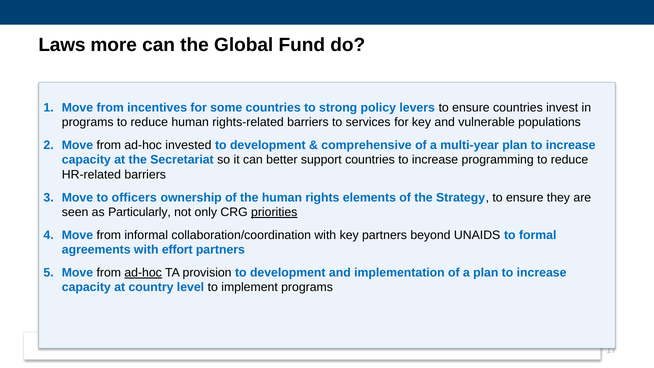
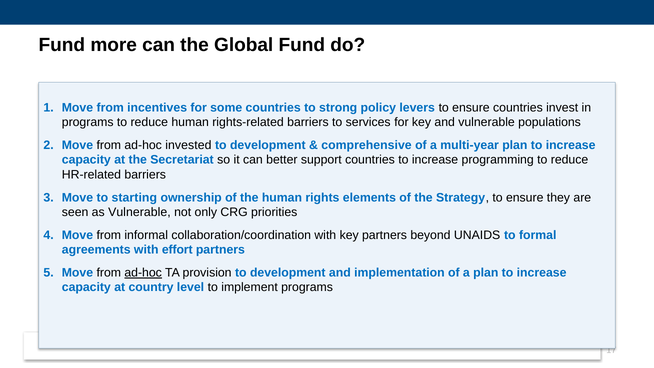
Laws: Laws -> Fund (62, 45)
officers: officers -> starting (134, 197)
as Particularly: Particularly -> Vulnerable (139, 212)
priorities underline: present -> none (274, 212)
